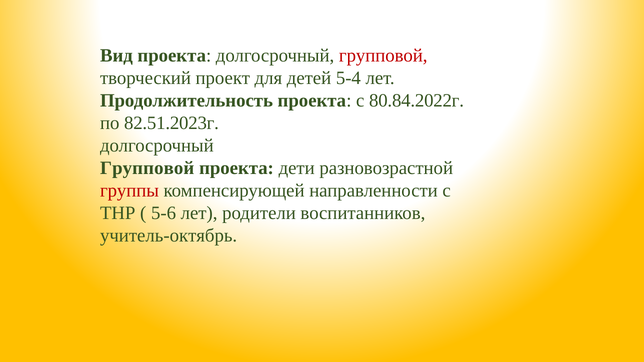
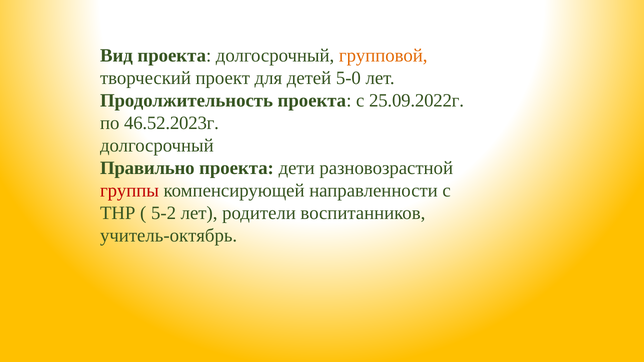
групповой colour: red -> orange (383, 56)
5-4: 5-4 -> 5-0 (348, 78)
80.84.2022г: 80.84.2022г -> 25.09.2022г (417, 101)
82.51.2023г: 82.51.2023г -> 46.52.2023г (171, 123)
Групповой: Групповой -> Правильно (147, 168)
5-6: 5-6 -> 5-2 (164, 213)
